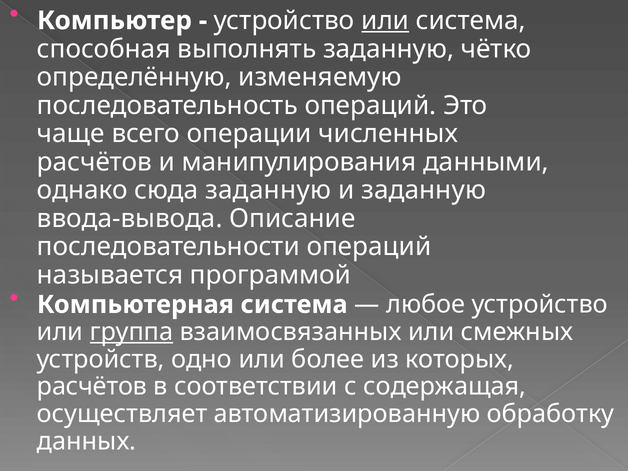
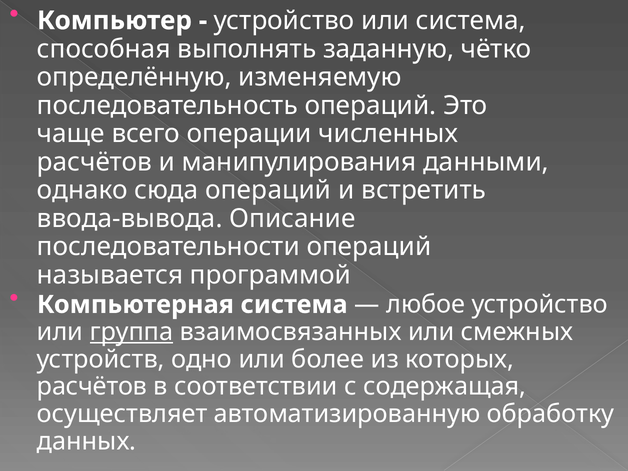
или underline: present -> none (385, 21)
сюда заданную: заданную -> операций (268, 190)
и заданную: заданную -> встретить (424, 190)
